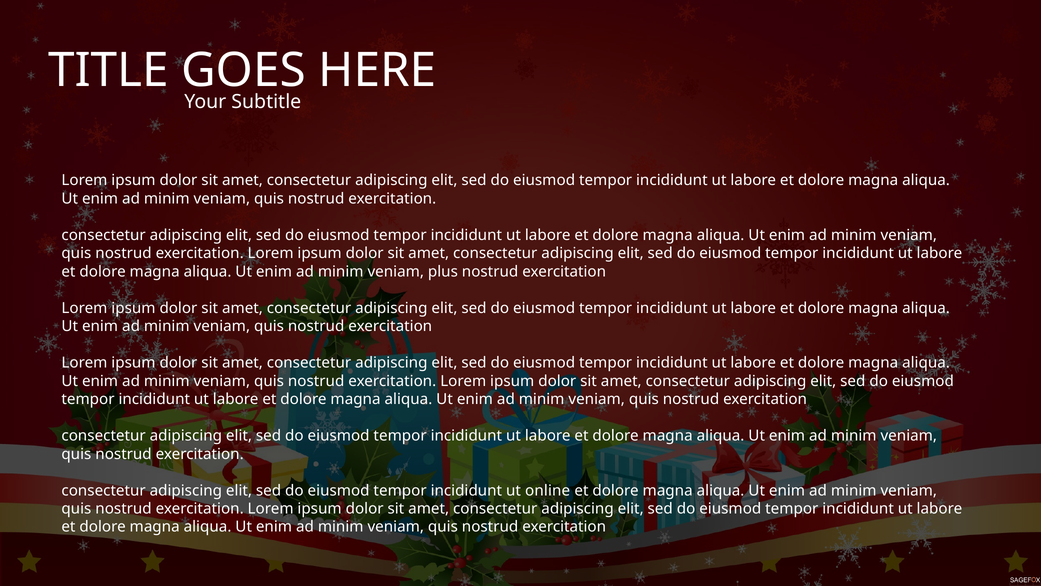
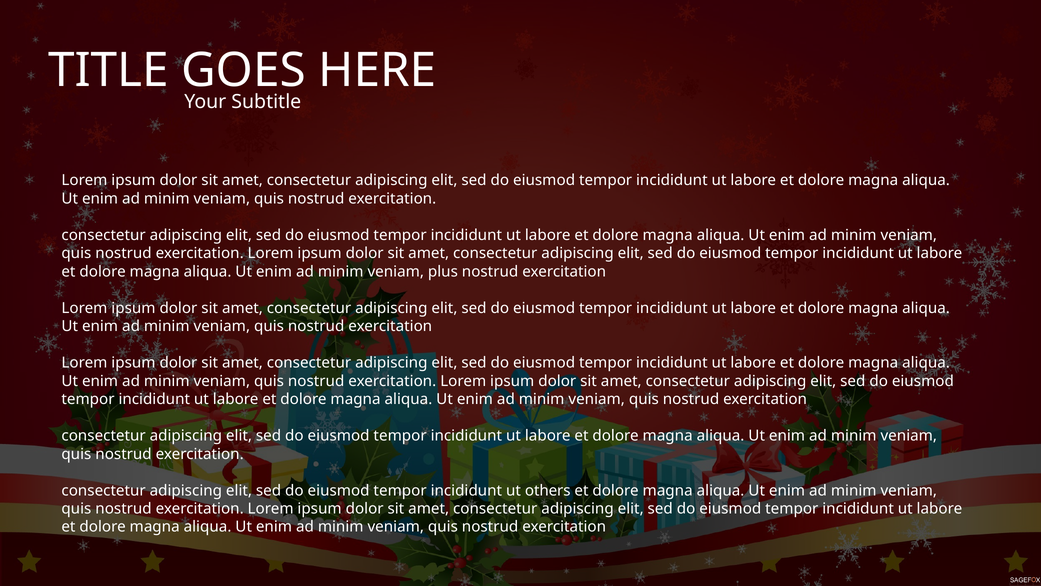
online: online -> others (548, 490)
